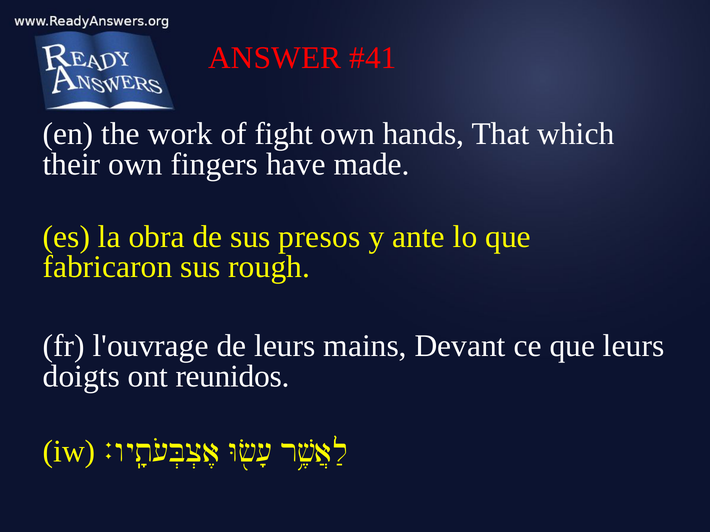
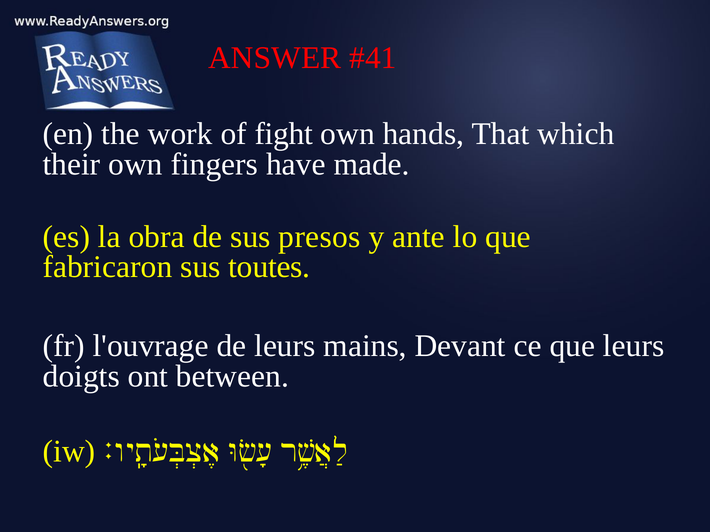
rough: rough -> toutes (269, 267)
reunidos: reunidos -> between (232, 377)
